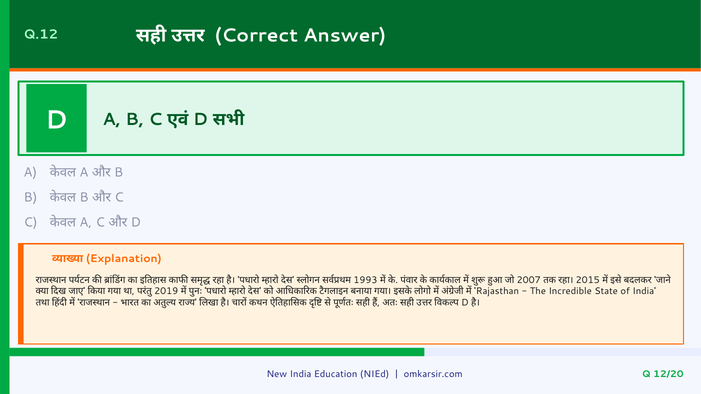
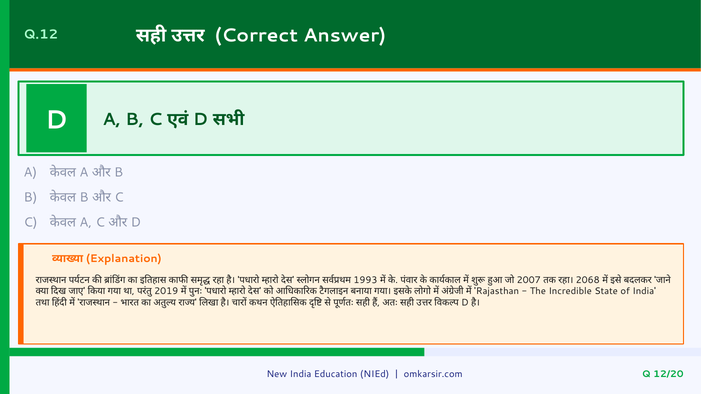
2015: 2015 -> 2068 (588, 280)
